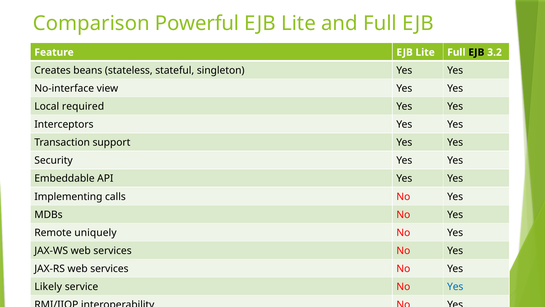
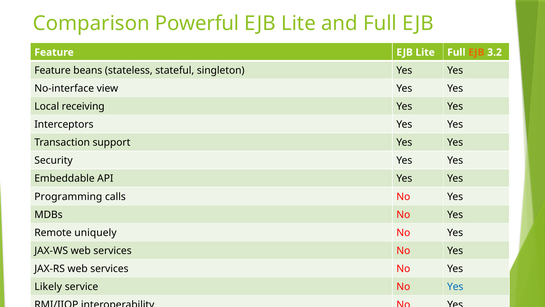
EJB colour: black -> orange (476, 52)
Creates: Creates -> Feature (53, 70)
required: required -> receiving (83, 106)
Implementing: Implementing -> Programming (68, 196)
